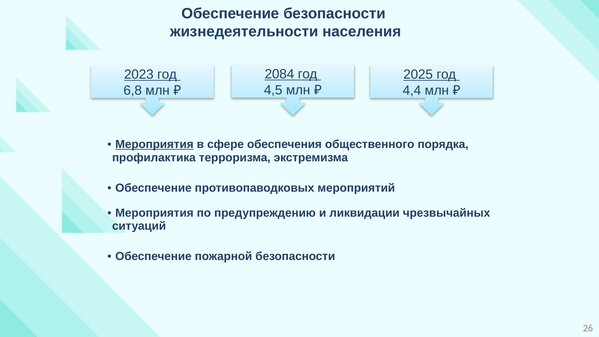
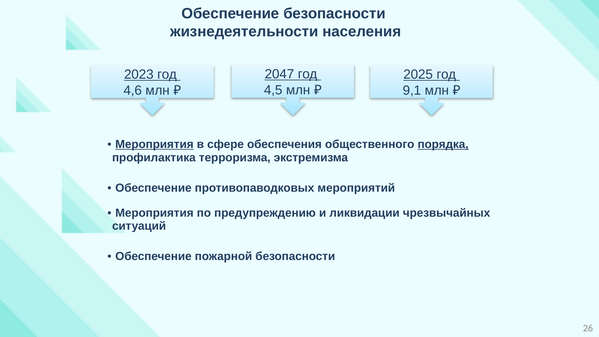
2084: 2084 -> 2047 (279, 74)
6,8: 6,8 -> 4,6 (133, 91)
4,4: 4,4 -> 9,1 (412, 91)
порядка underline: none -> present (443, 144)
